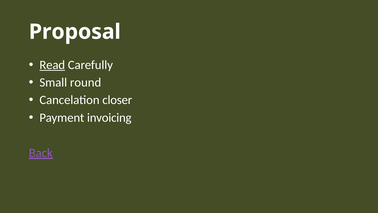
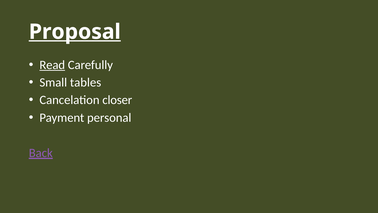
Proposal underline: none -> present (75, 32)
round: round -> tables (86, 82)
invoicing: invoicing -> personal (109, 117)
